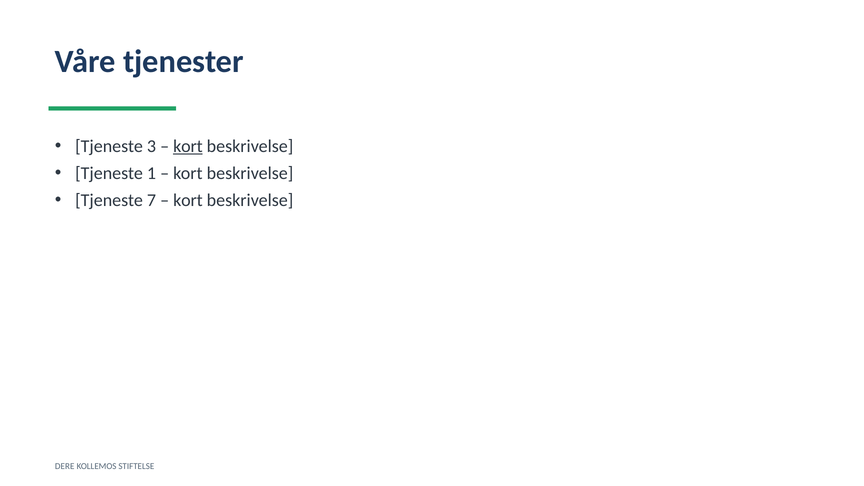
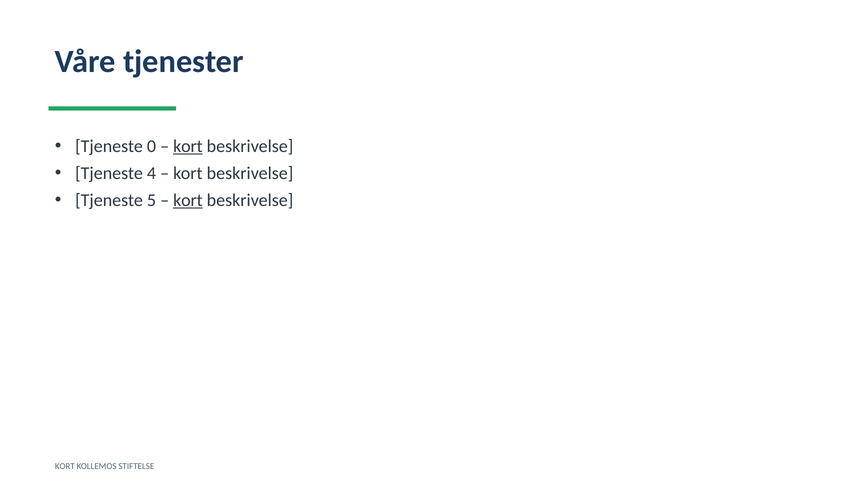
3: 3 -> 0 (151, 146)
1: 1 -> 4 (151, 173)
7: 7 -> 5 (151, 200)
kort underline: none -> present (188, 200)
DERE: DERE -> KORT (65, 466)
